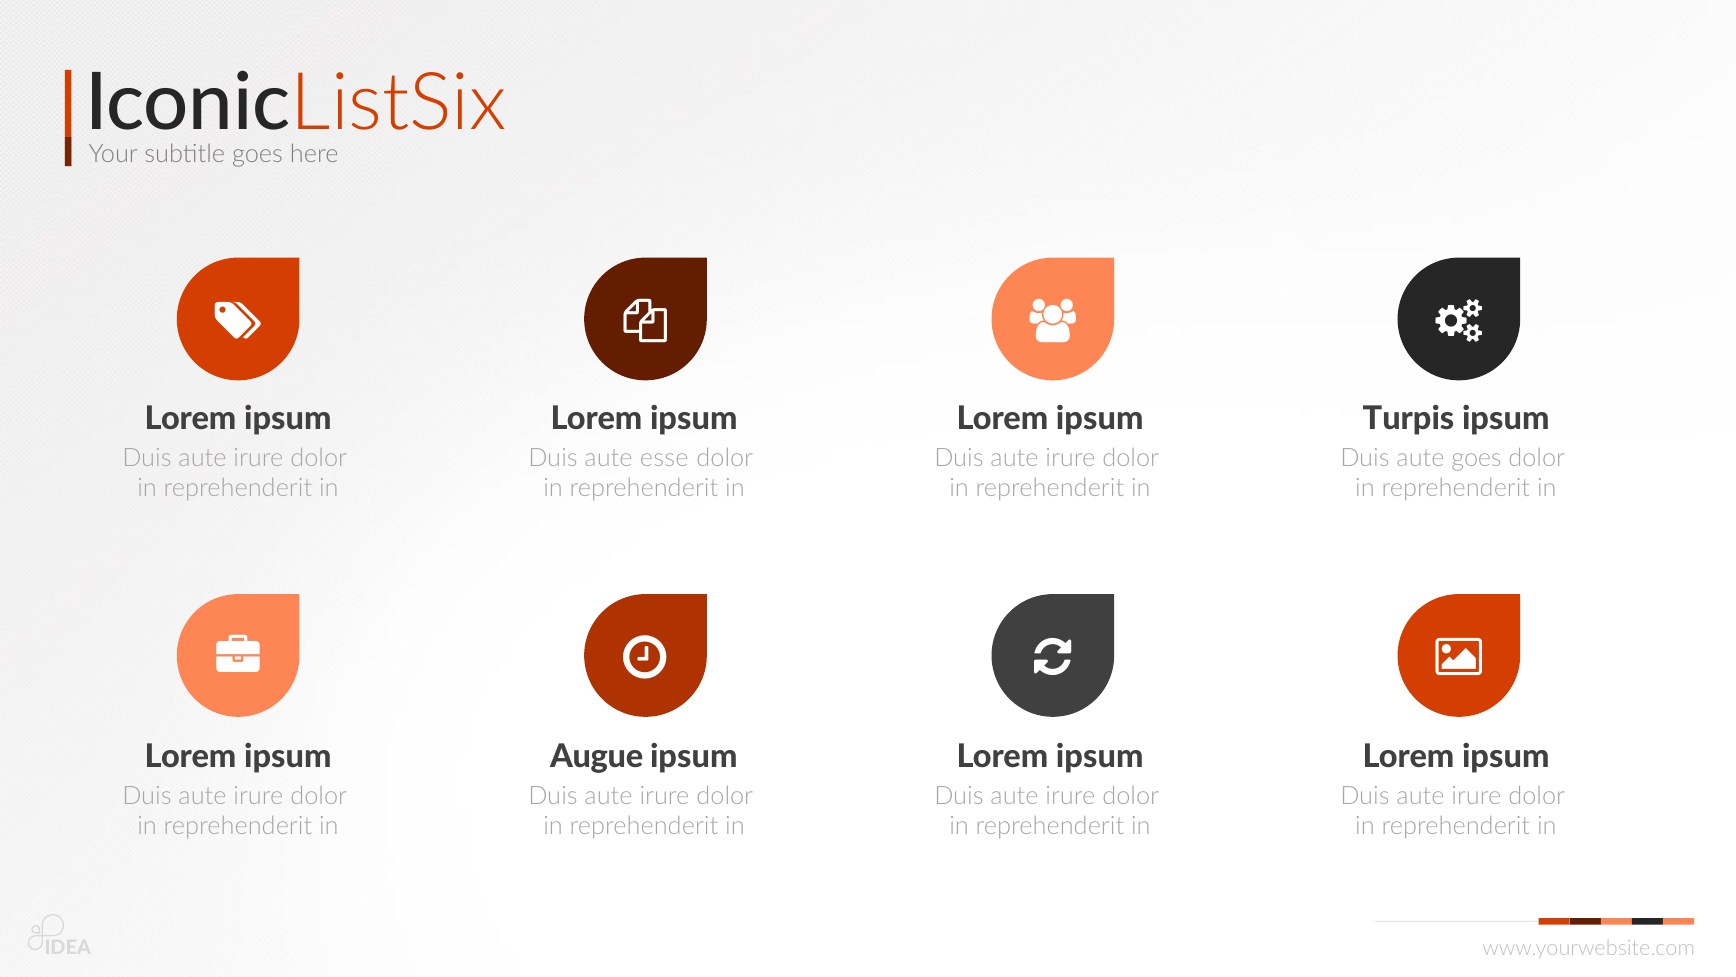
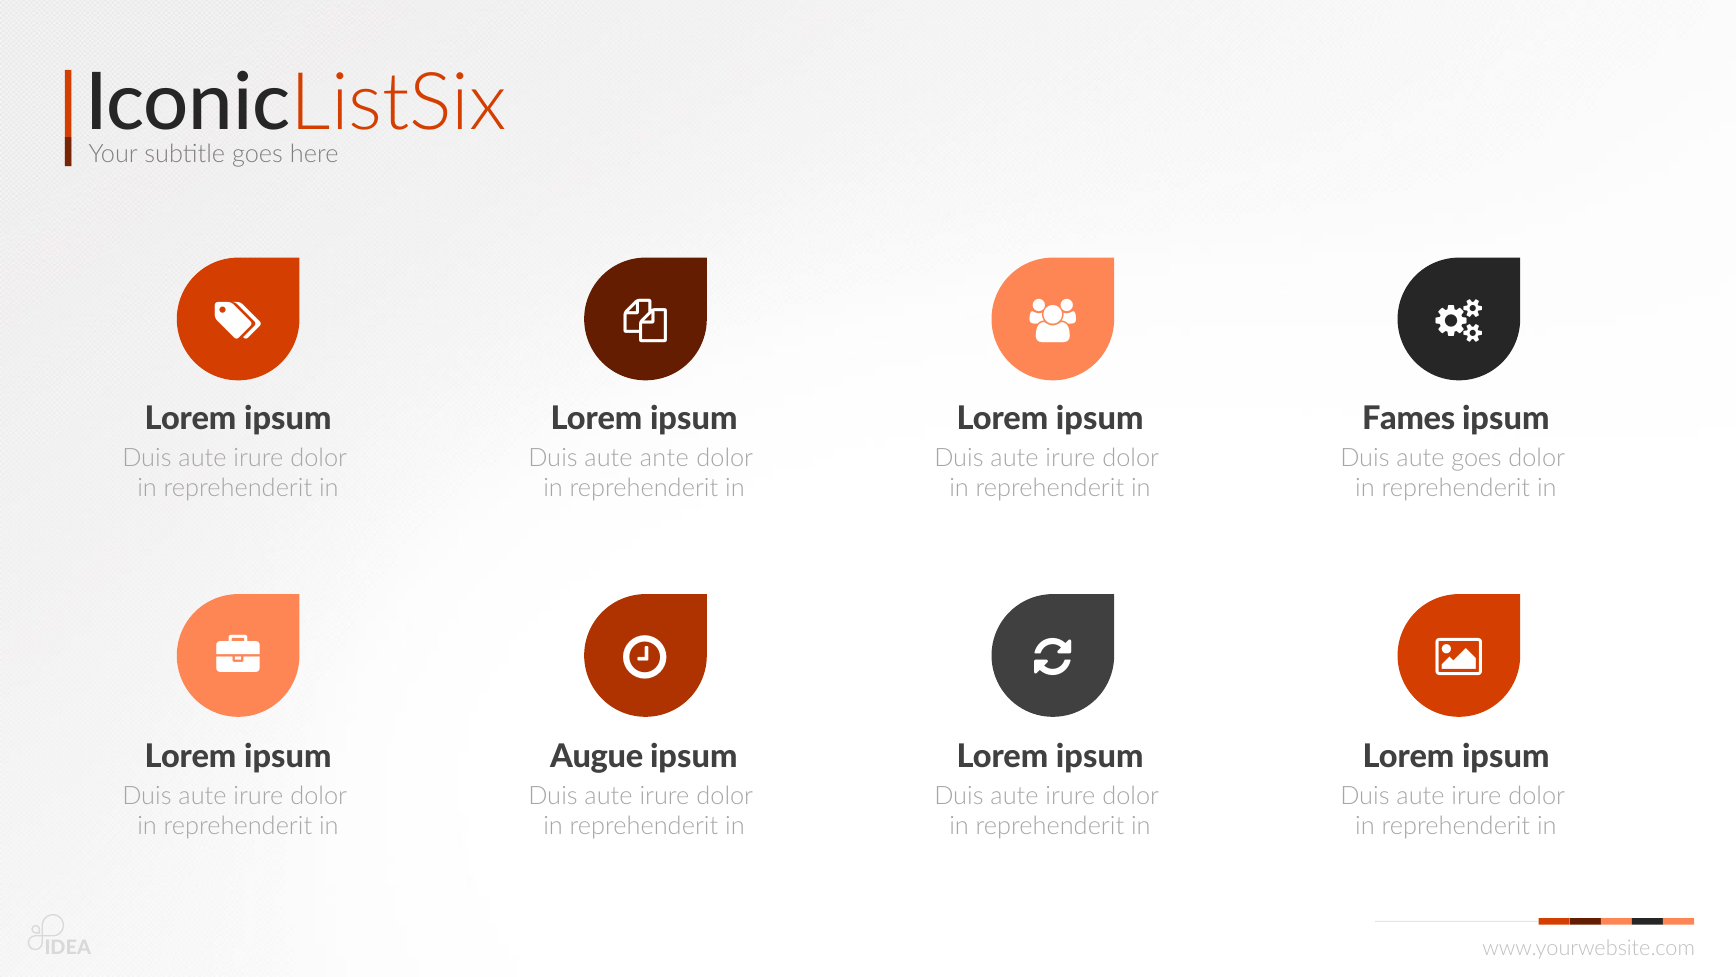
Turpis: Turpis -> Fames (1409, 418)
esse: esse -> ante (664, 458)
